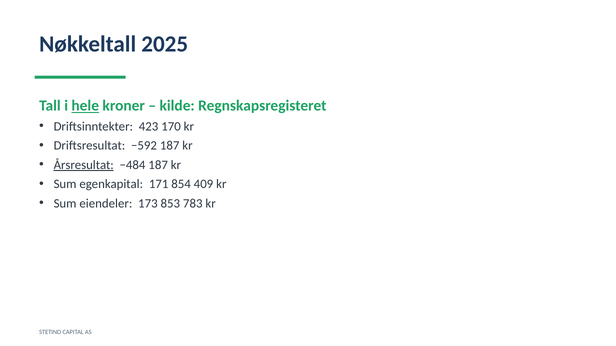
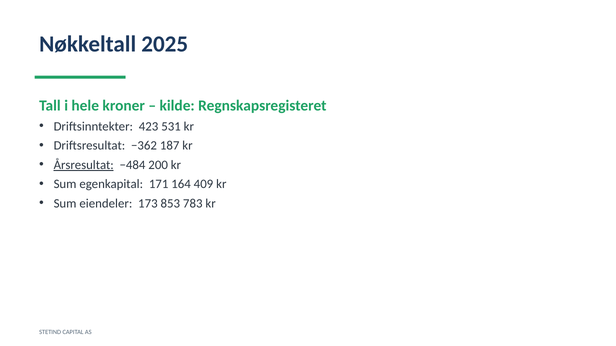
hele underline: present -> none (85, 106)
170: 170 -> 531 (171, 127)
−592: −592 -> −362 (144, 146)
−484 187: 187 -> 200 (158, 165)
854: 854 -> 164 (181, 184)
